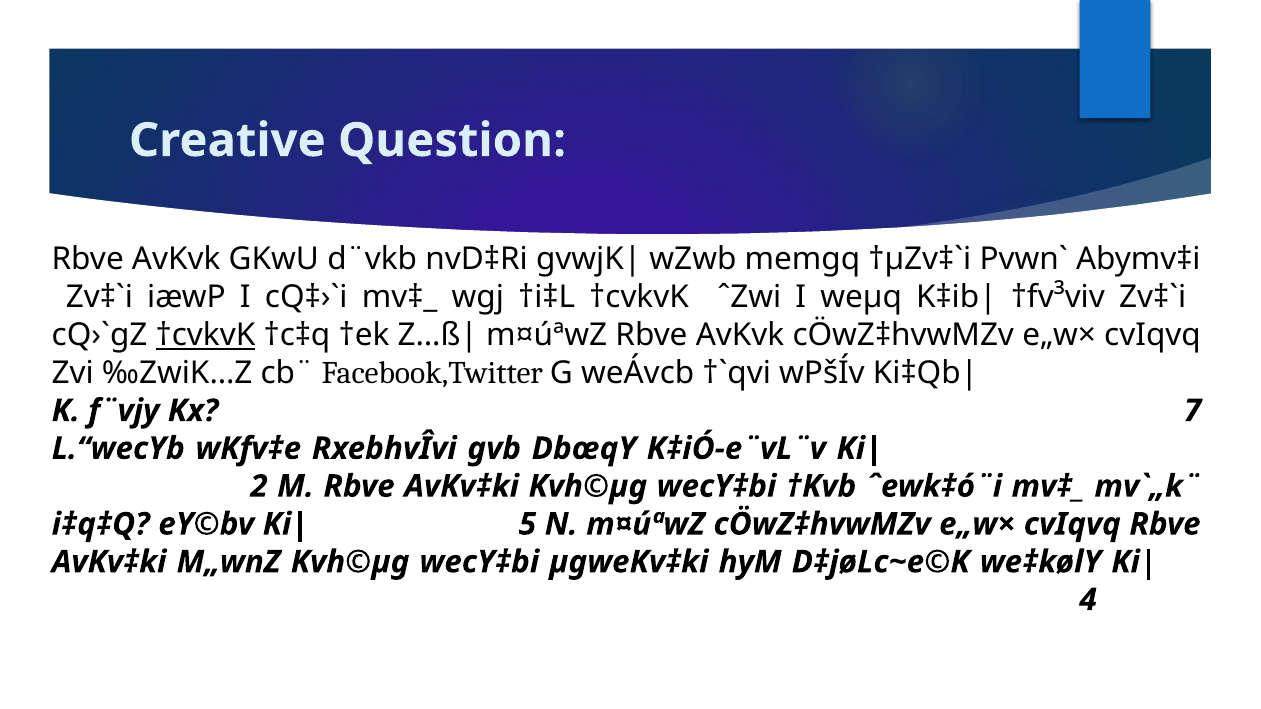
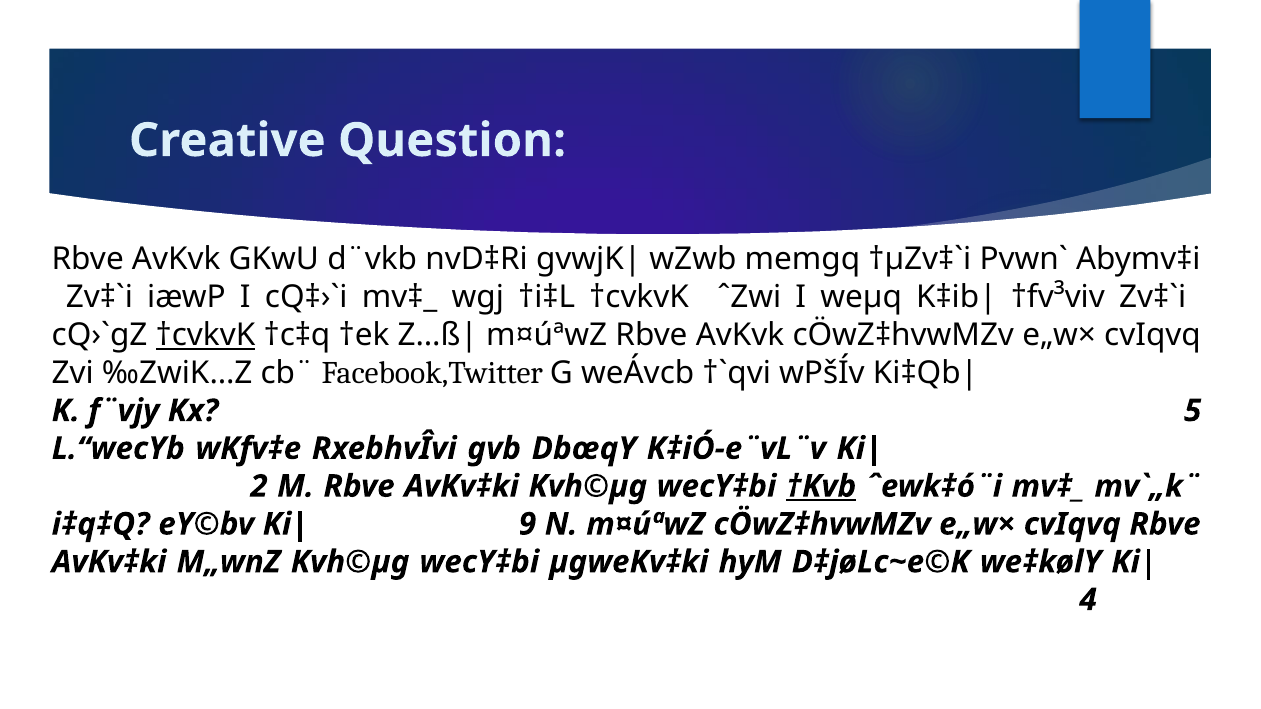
7: 7 -> 5 (1193, 411)
†Kvb underline: none -> present (821, 487)
5: 5 -> 9 (527, 524)
